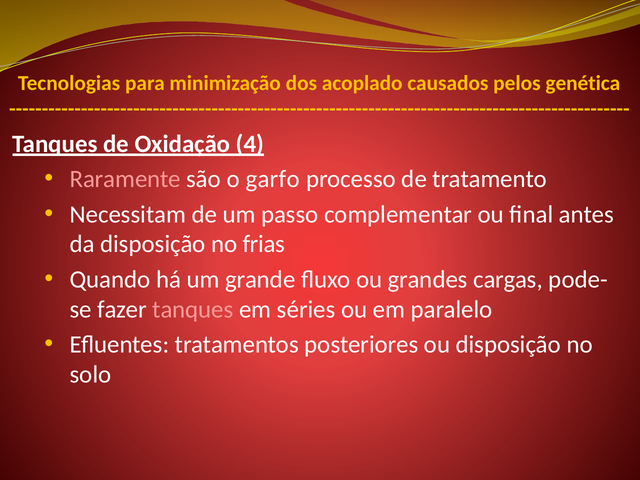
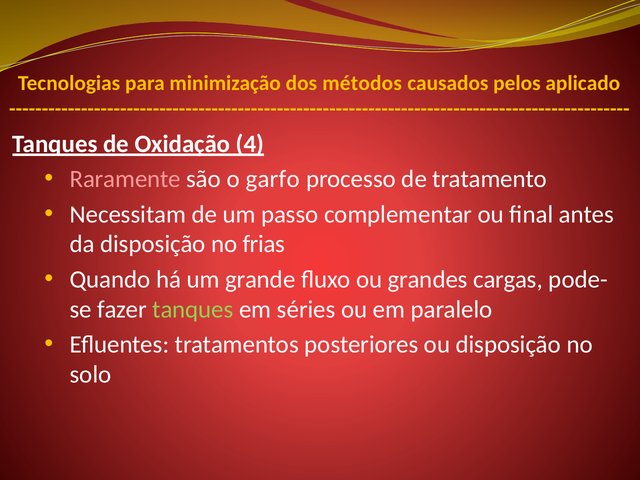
acoplado: acoplado -> métodos (362, 83)
genética: genética -> aplicado (583, 83)
tanques colour: pink -> light green (193, 309)
